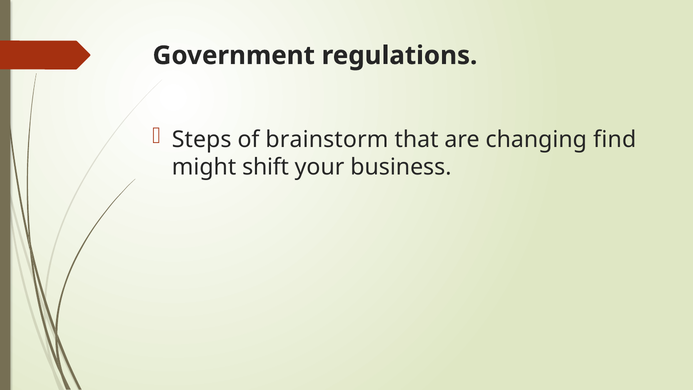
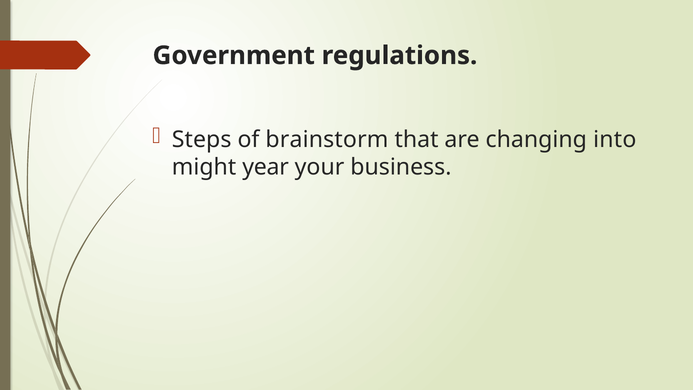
find: find -> into (615, 139)
shift: shift -> year (266, 167)
